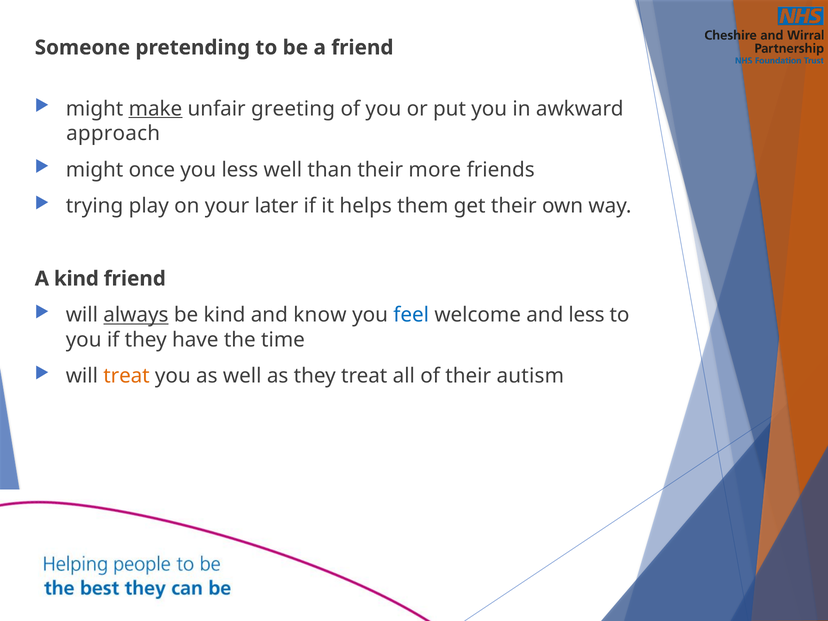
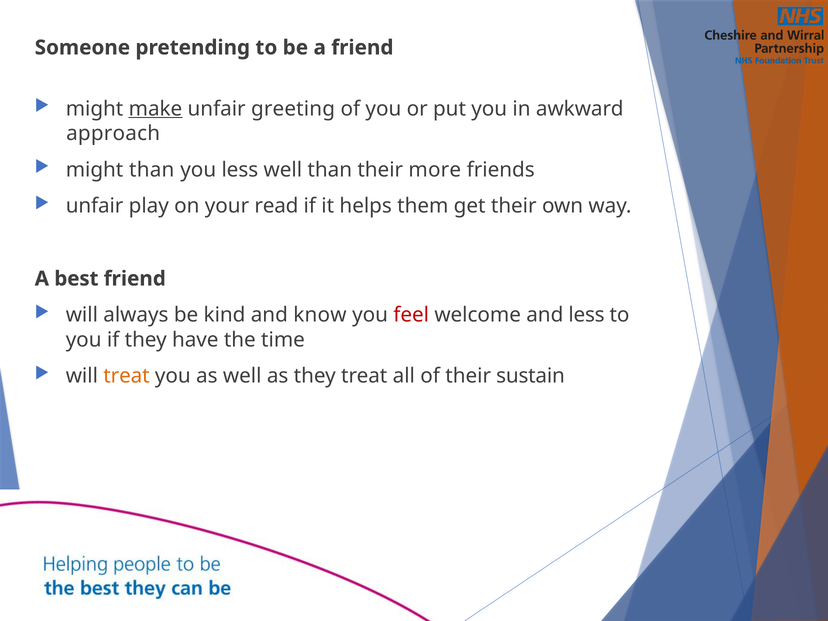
might once: once -> than (152, 170)
trying: trying -> unfair (95, 206)
later: later -> read (276, 206)
A kind: kind -> best (76, 279)
always underline: present -> none (136, 315)
feel colour: blue -> red (411, 315)
autism: autism -> sustain (531, 376)
